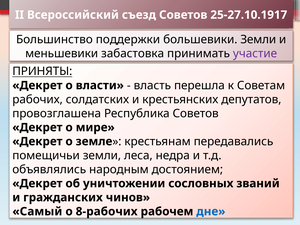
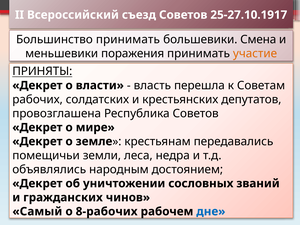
Большинство поддержки: поддержки -> принимать (128, 40)
большевики Земли: Земли -> Смена (258, 40)
забастовка: забастовка -> поражения (133, 54)
участие colour: purple -> orange (255, 54)
